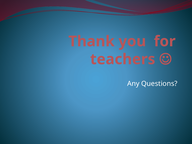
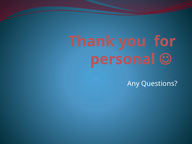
teachers: teachers -> personal (123, 59)
